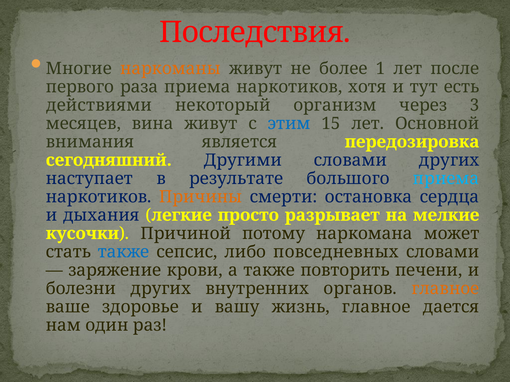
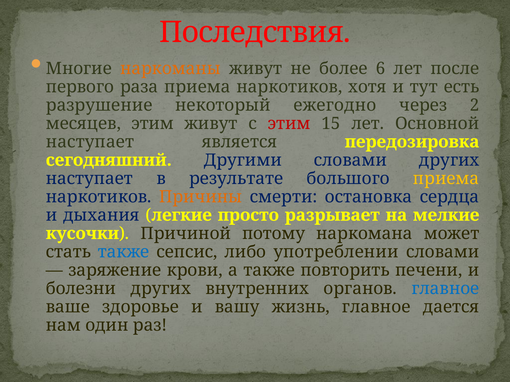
1: 1 -> 6 (381, 69)
действиями: действиями -> разрушение (99, 105)
организм: организм -> ежегодно (335, 105)
3: 3 -> 2 (475, 105)
месяцев вина: вина -> этим (153, 124)
этим colour: blue -> red (289, 124)
внимания: внимания -> наступает (90, 142)
приема colour: light blue -> yellow (446, 179)
повседневных: повседневных -> употреблении (336, 252)
главное colour: orange -> blue (445, 289)
